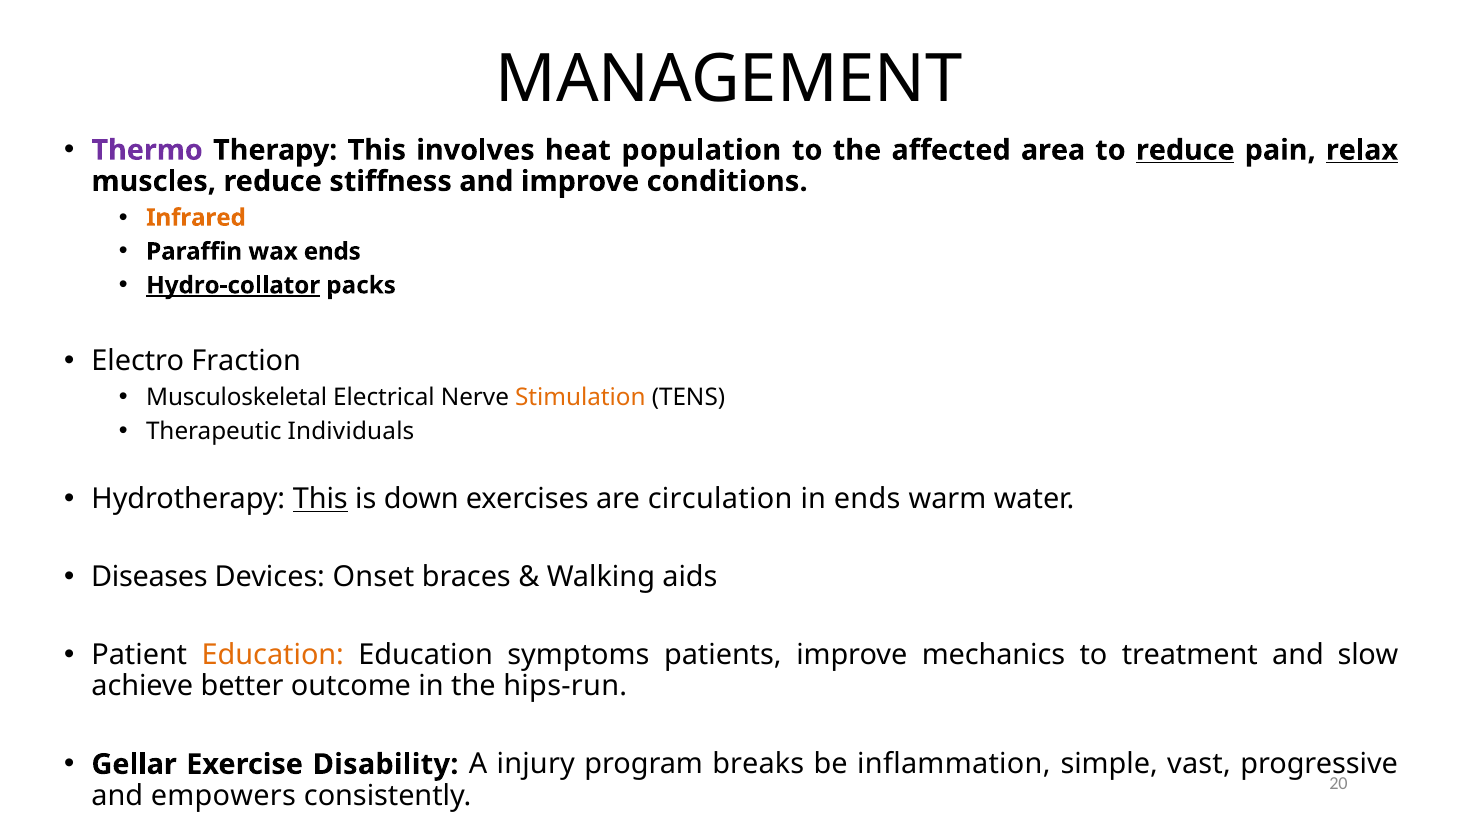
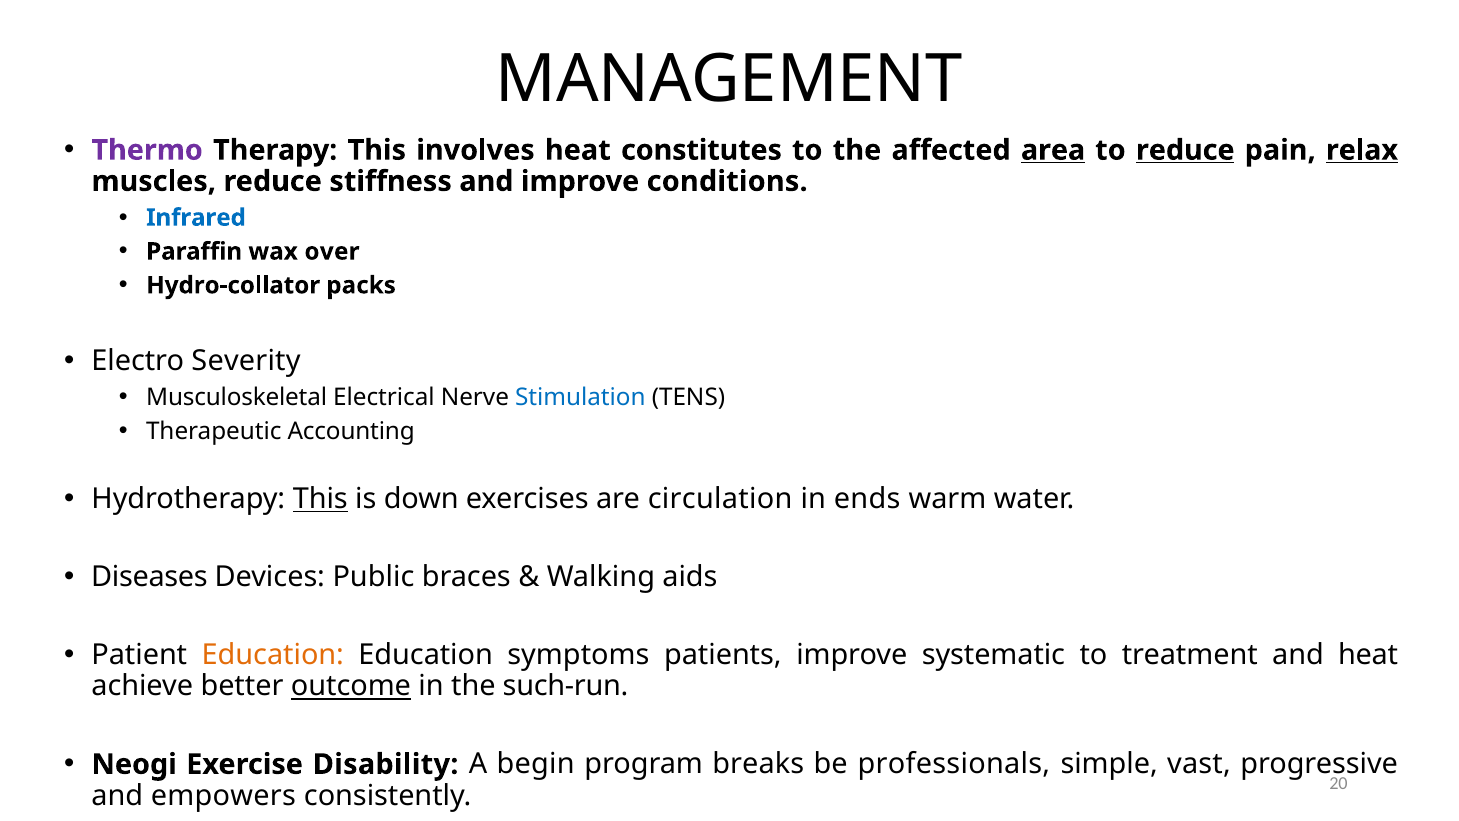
population: population -> constitutes (701, 150)
area underline: none -> present (1053, 150)
Infrared colour: orange -> blue (196, 218)
wax ends: ends -> over (332, 251)
Hydro-collator underline: present -> none (233, 285)
Fraction: Fraction -> Severity (246, 361)
Stimulation colour: orange -> blue (580, 397)
Individuals: Individuals -> Accounting (351, 431)
Onset: Onset -> Public (373, 577)
mechanics: mechanics -> systematic (993, 655)
and slow: slow -> heat (1368, 655)
outcome underline: none -> present (351, 686)
hips-run: hips-run -> such-run (566, 686)
Gellar: Gellar -> Neogi (134, 764)
injury: injury -> begin (536, 764)
inflammation: inflammation -> professionals (954, 764)
